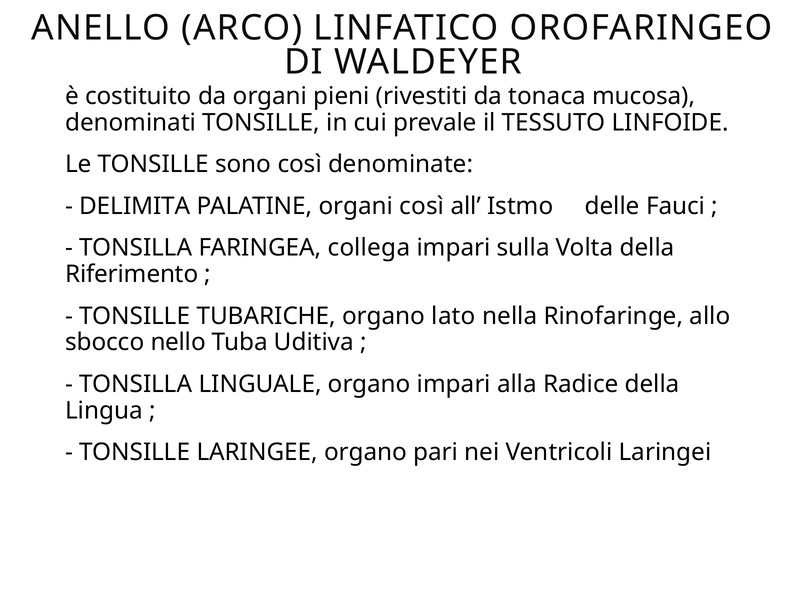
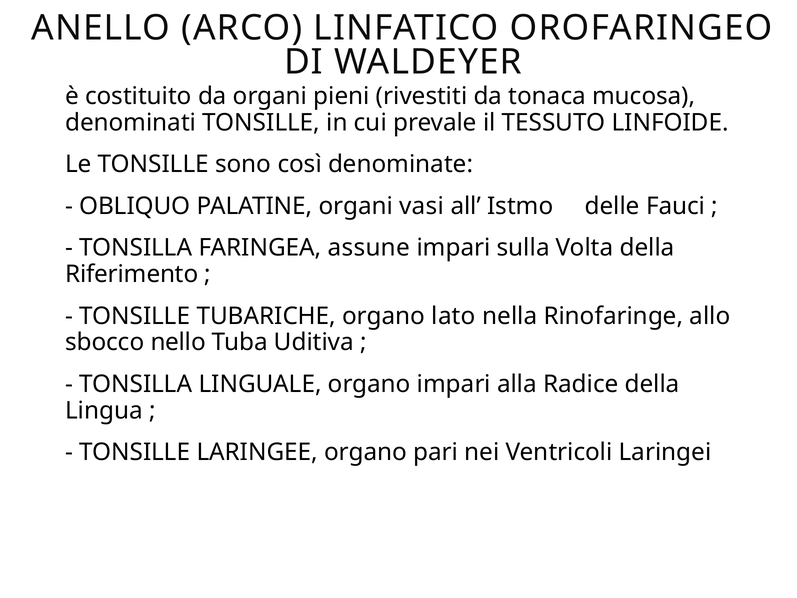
DELIMITA: DELIMITA -> OBLIQUO (135, 206)
organi così: così -> vasi (422, 206)
collega: collega -> assune (369, 248)
